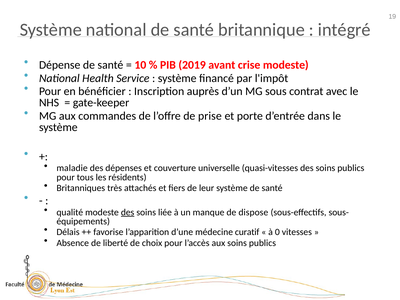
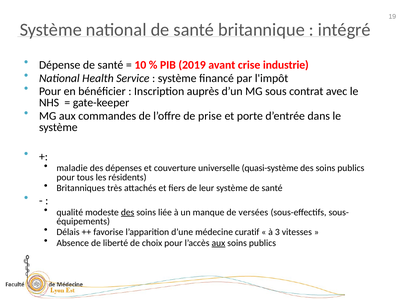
crise modeste: modeste -> industrie (286, 65)
quasi-vitesses: quasi-vitesses -> quasi-système (270, 168)
dispose: dispose -> versées (253, 212)
0: 0 -> 3 (277, 232)
aux underline: none -> present (218, 243)
